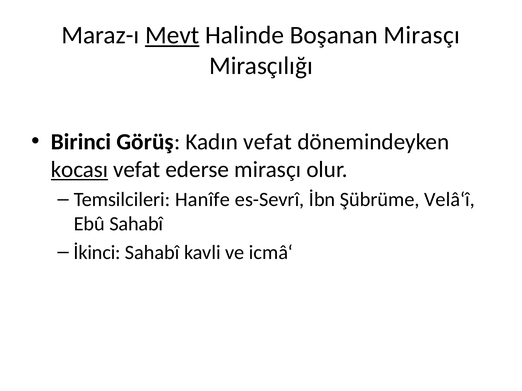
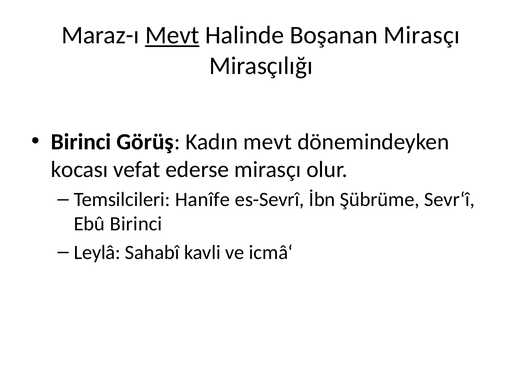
Kadın vefat: vefat -> mevt (268, 142)
kocası underline: present -> none (80, 170)
Velâ‘î: Velâ‘î -> Sevr‘î (450, 200)
Ebû Sahabî: Sahabî -> Birinci (136, 224)
İkinci: İkinci -> Leylâ (97, 253)
